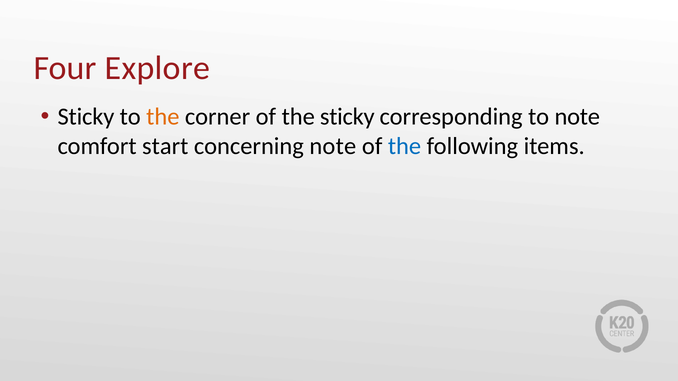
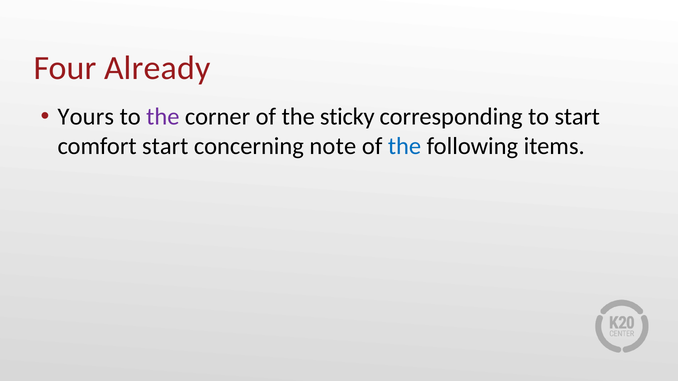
Explore: Explore -> Already (157, 68)
Sticky: Sticky -> Yours (86, 117)
the colour: orange -> purple (163, 117)
to note: note -> start (577, 117)
